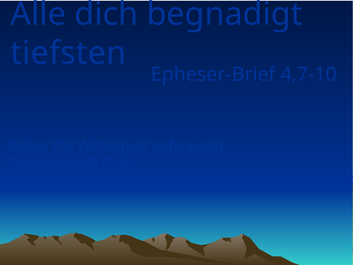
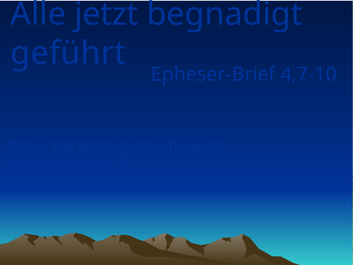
dich: dich -> jetzt (106, 14)
tiefsten: tiefsten -> geführt (68, 53)
